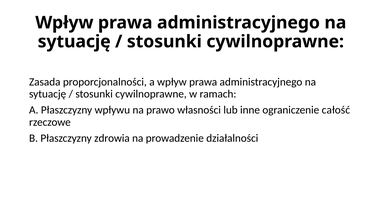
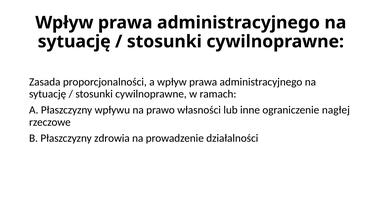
całość: całość -> nagłej (336, 110)
